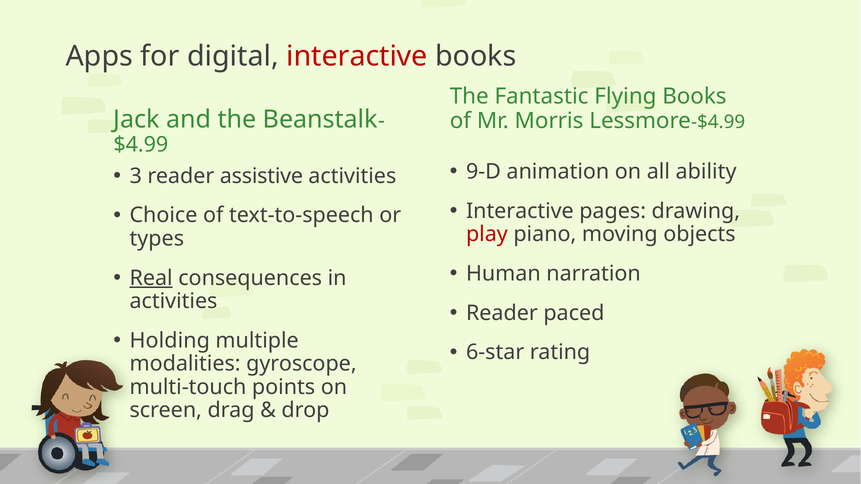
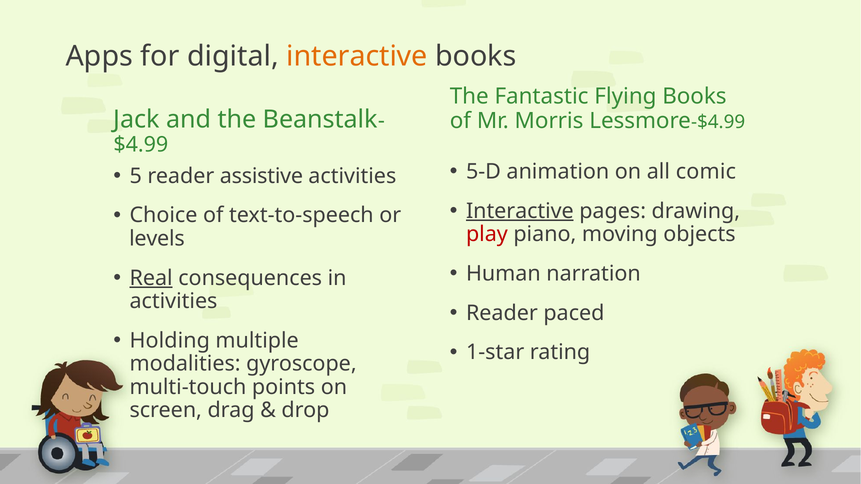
interactive colour: red -> orange (357, 56)
9-D: 9-D -> 5-D (483, 172)
ability: ability -> comic (706, 172)
3: 3 -> 5 (136, 176)
Interactive underline: none -> present (520, 211)
types: types -> levels (157, 239)
6-star: 6-star -> 1-star (495, 353)
